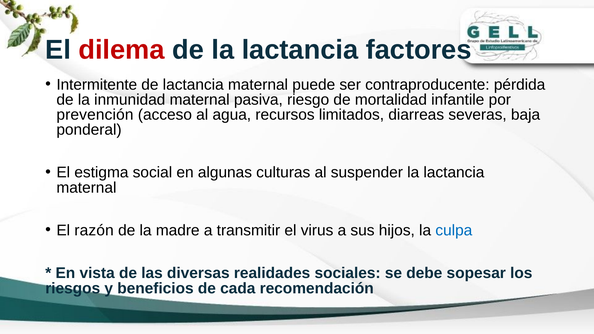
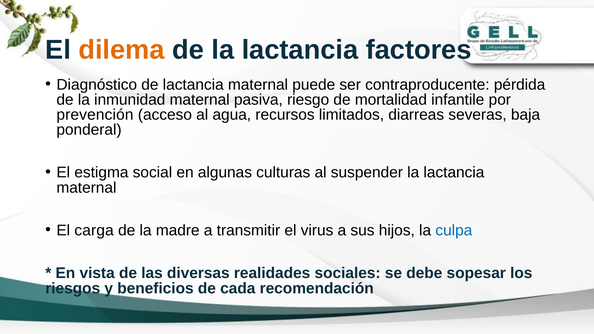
dilema colour: red -> orange (122, 50)
Intermitente: Intermitente -> Diagnóstico (97, 85)
razón: razón -> carga (94, 230)
